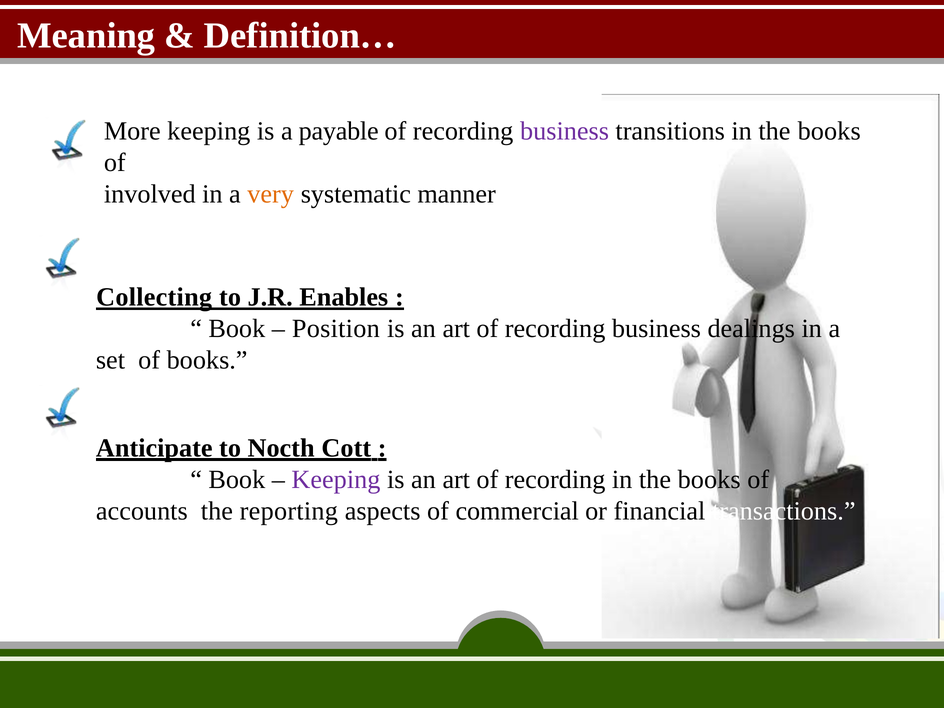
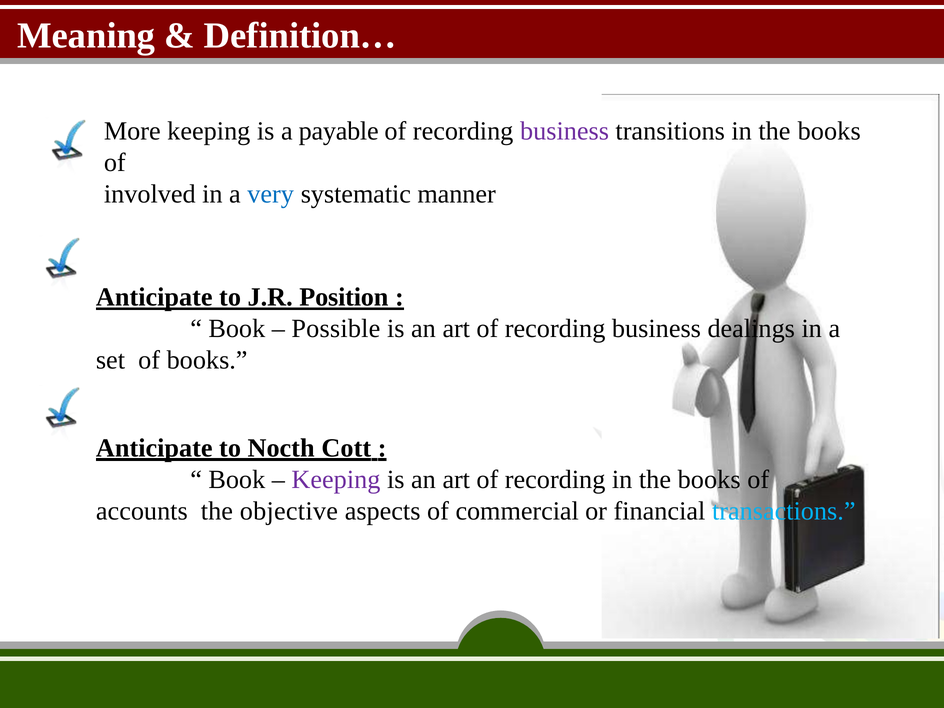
very colour: orange -> blue (271, 194)
Collecting: Collecting -> Anticipate (154, 297)
Enables: Enables -> Position (344, 297)
Position: Position -> Possible (336, 329)
reporting: reporting -> objective (289, 511)
transactions colour: white -> light blue (784, 511)
